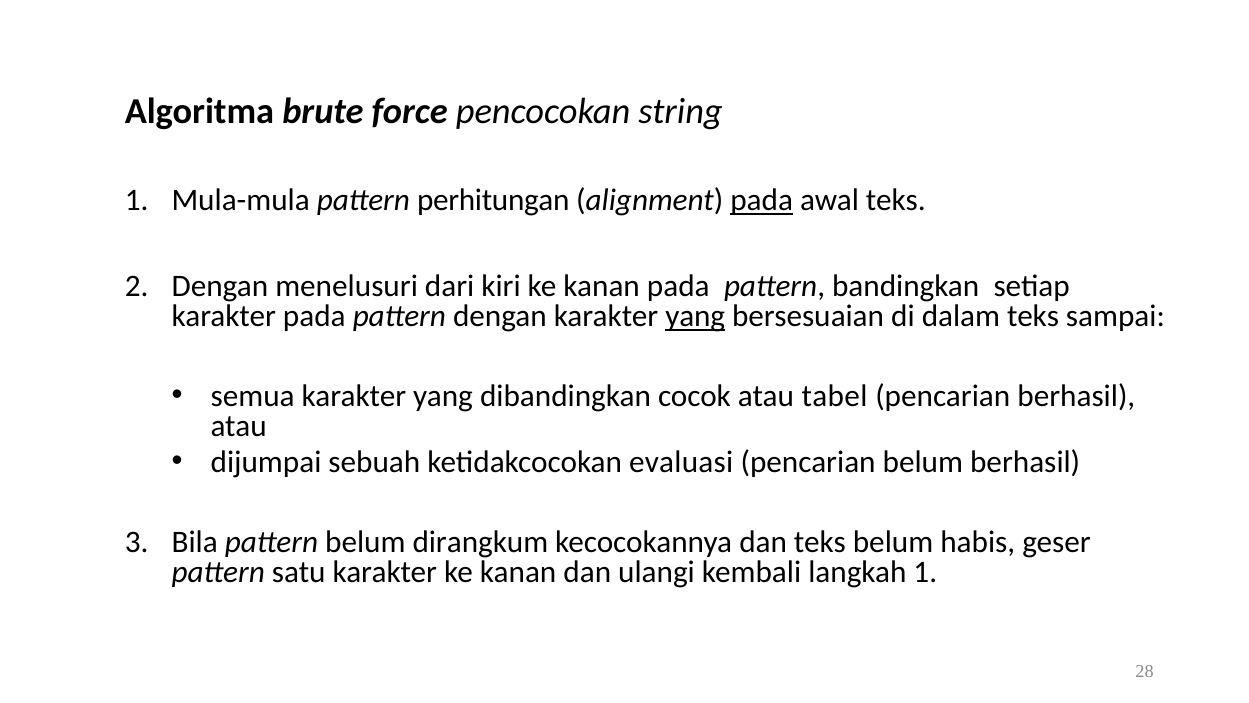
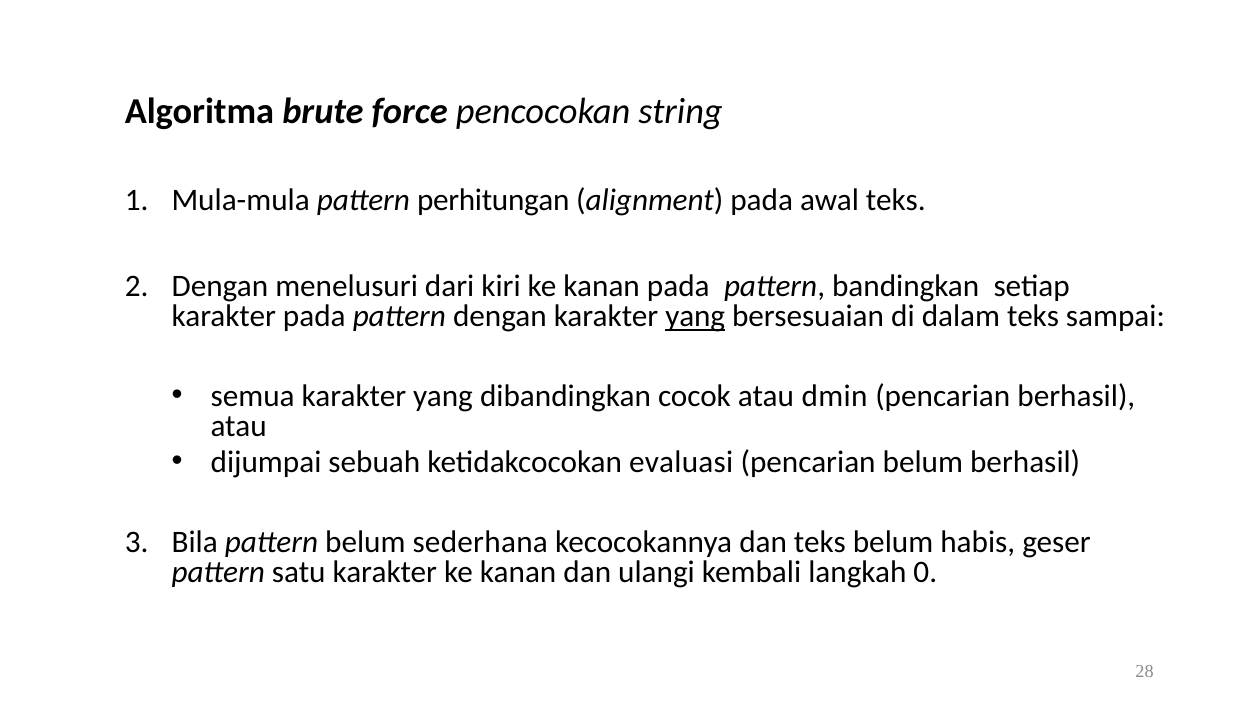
pada underline: present -> none (762, 200)
tabel: tabel -> dmin (835, 396)
dirangkum: dirangkum -> sederhana (480, 542)
langkah 1: 1 -> 0 (925, 572)
